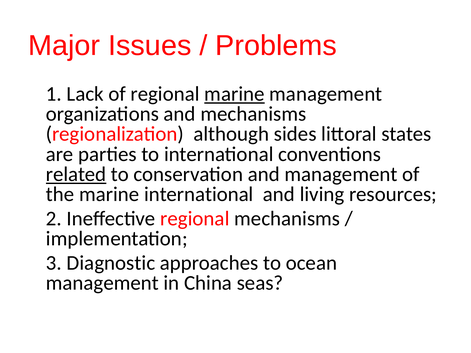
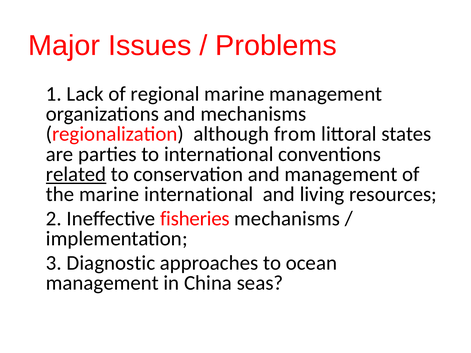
marine underline: present -> none (234, 94)
sides: sides -> from (295, 134)
Ineffective regional: regional -> fisheries (195, 219)
